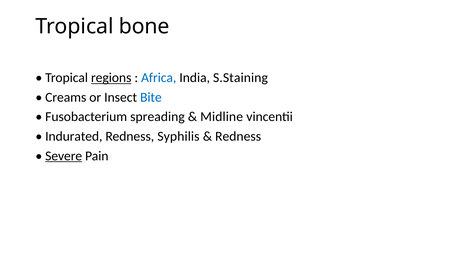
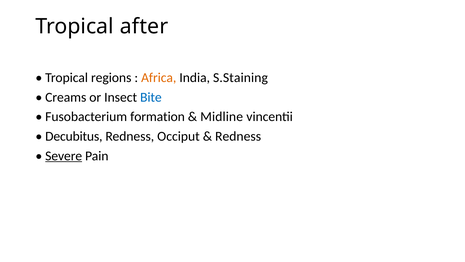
bone: bone -> after (144, 26)
regions underline: present -> none (111, 78)
Africa colour: blue -> orange (159, 78)
spreading: spreading -> formation (158, 117)
Indurated: Indurated -> Decubitus (74, 136)
Syphilis: Syphilis -> Occiput (179, 136)
